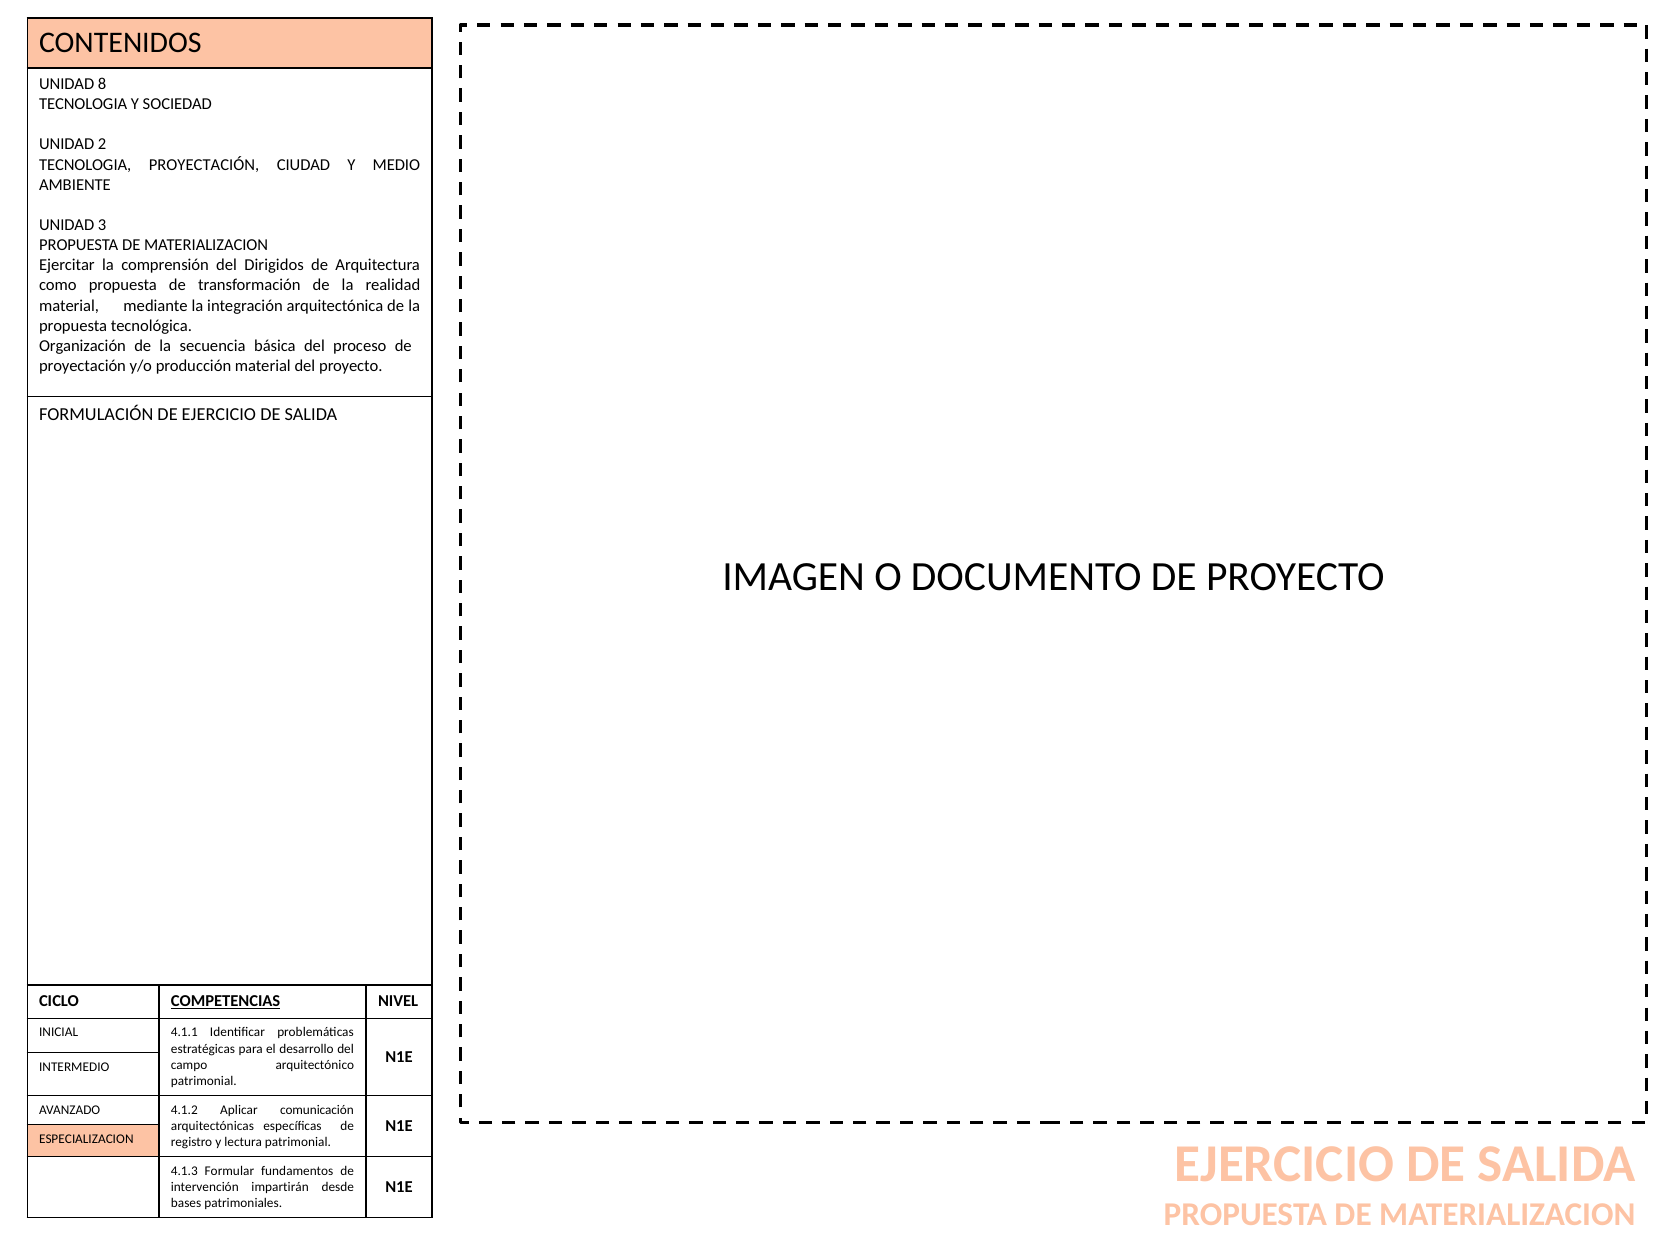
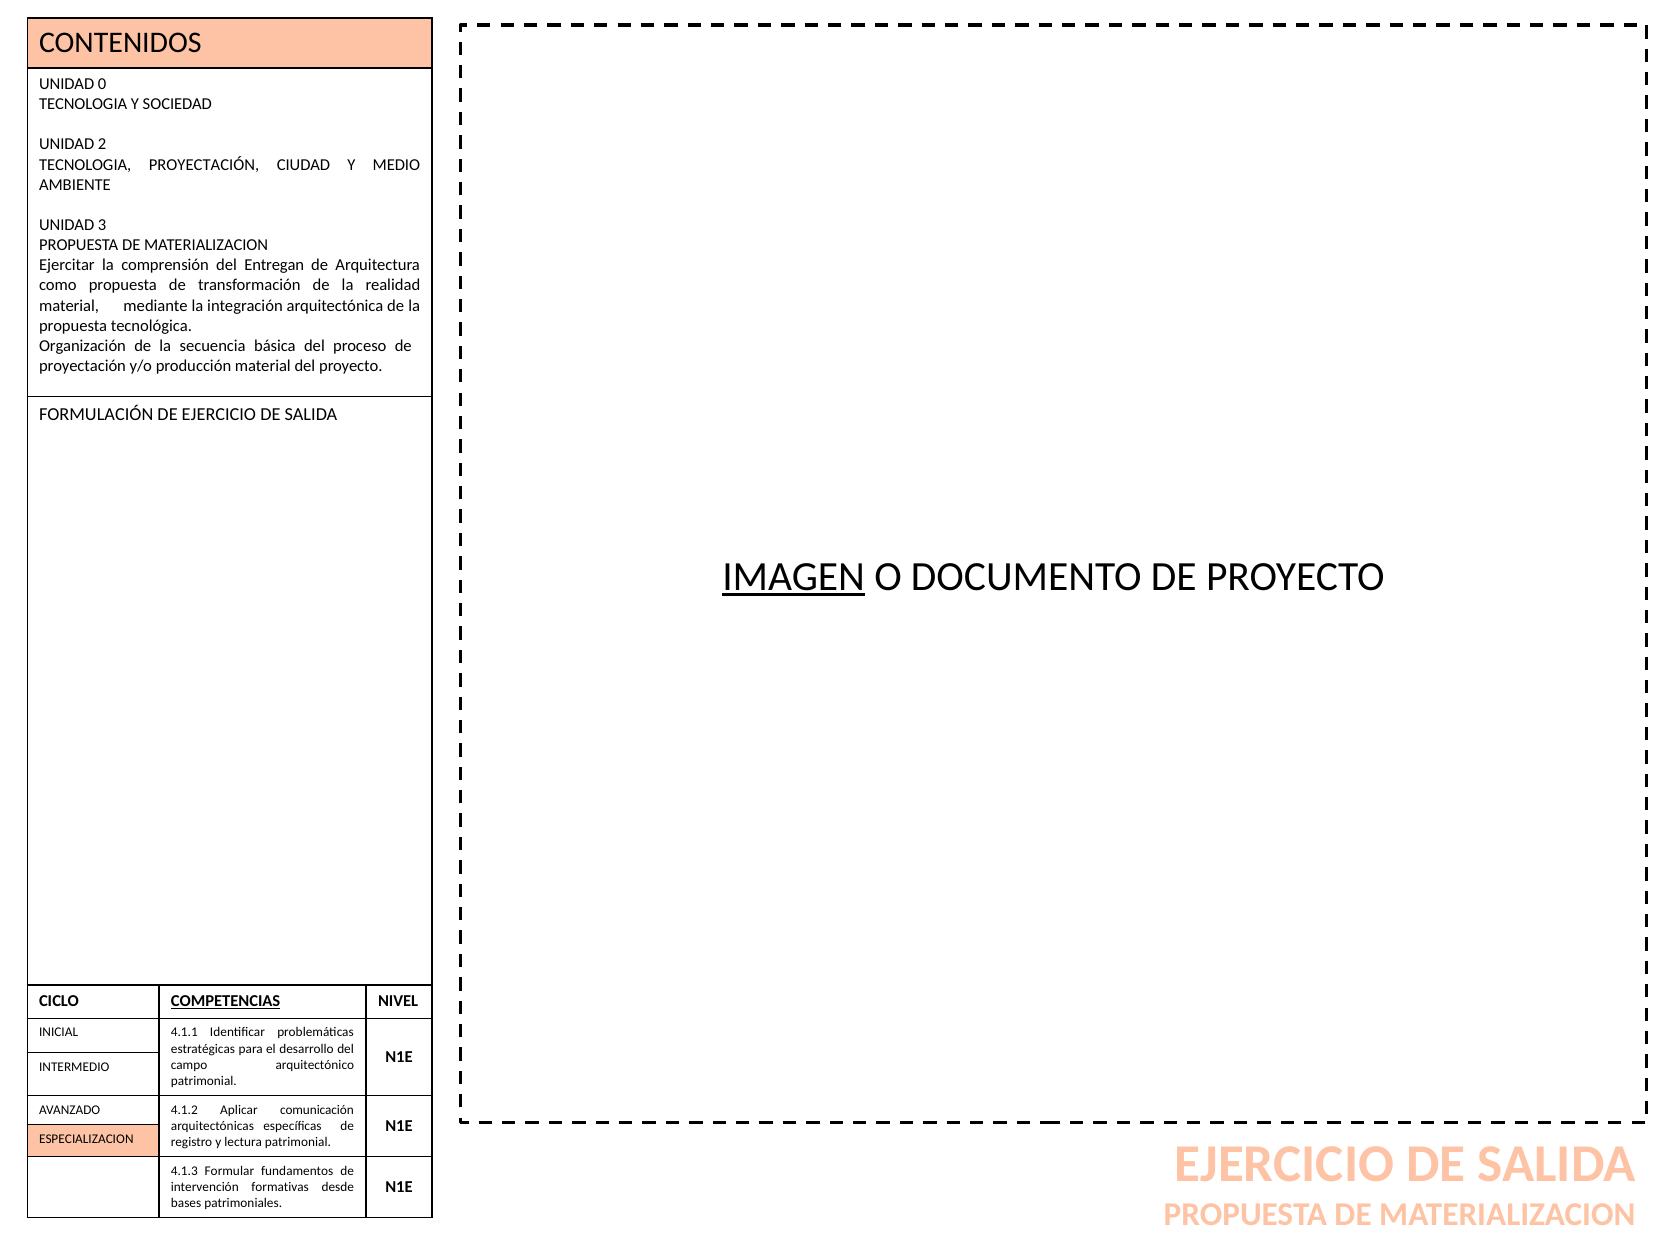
8: 8 -> 0 (102, 84)
Dirigidos: Dirigidos -> Entregan (274, 265)
IMAGEN underline: none -> present (794, 577)
impartirán: impartirán -> formativas (280, 1188)
